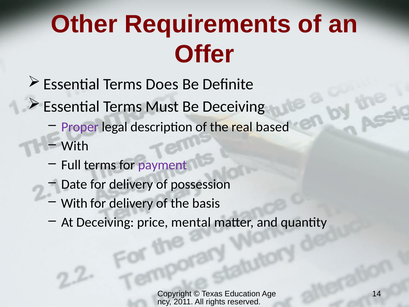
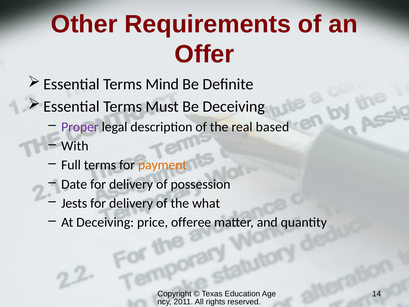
Does: Does -> Mind (162, 84)
payment colour: purple -> orange (162, 165)
With: With -> Jests (74, 203)
basis: basis -> what (206, 203)
mental: mental -> offeree (191, 222)
